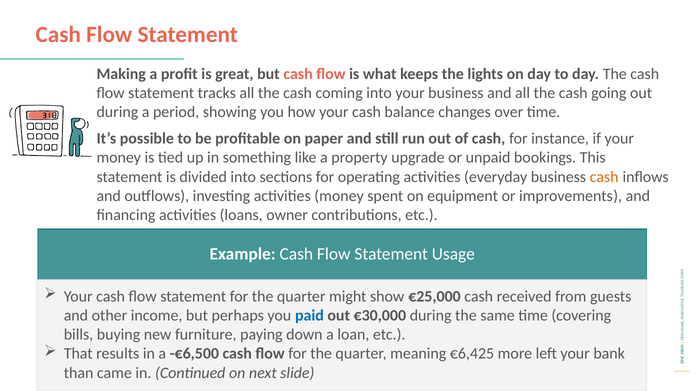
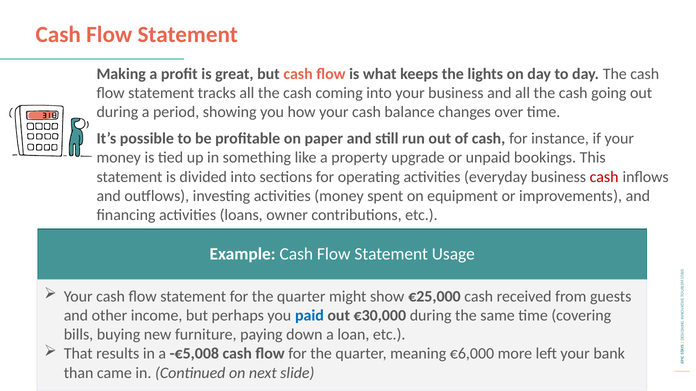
cash colour: orange -> red (604, 177)
-€6,500: -€6,500 -> -€5,008 (194, 354)
€6,425: €6,425 -> €6,000 (472, 354)
